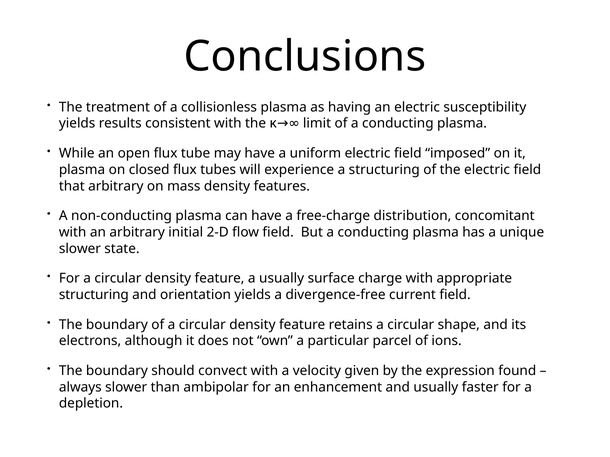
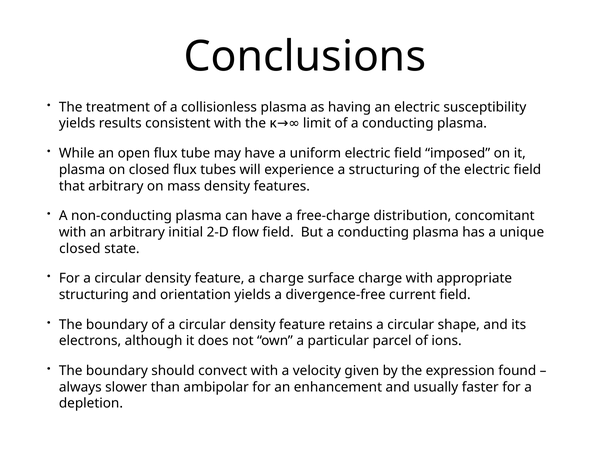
slower: slower -> closed (80, 249)
a usually: usually -> charge (282, 279)
